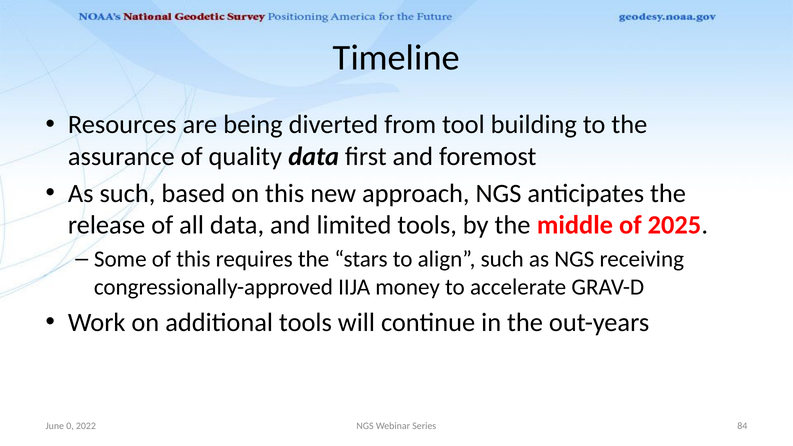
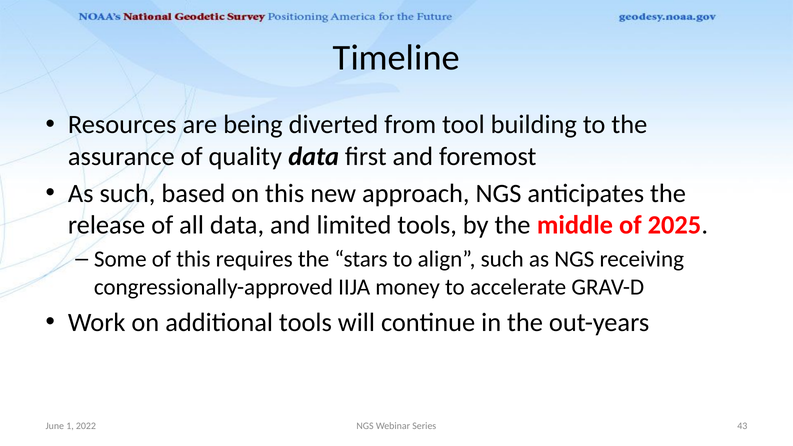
0: 0 -> 1 (70, 426)
84: 84 -> 43 (742, 426)
